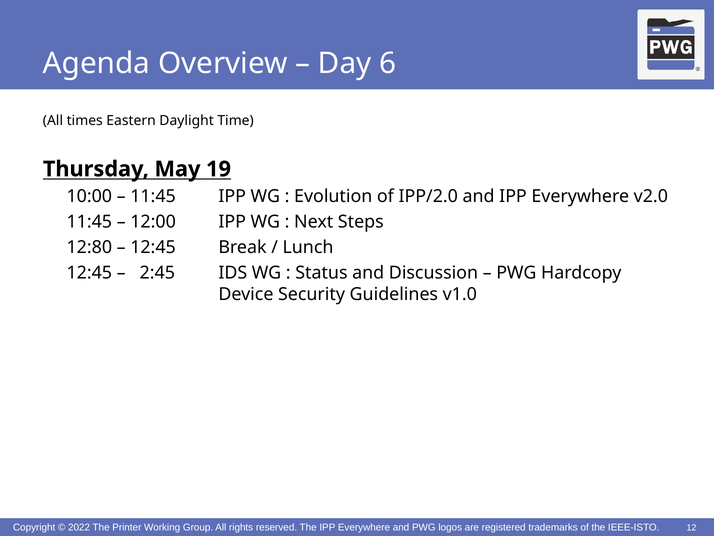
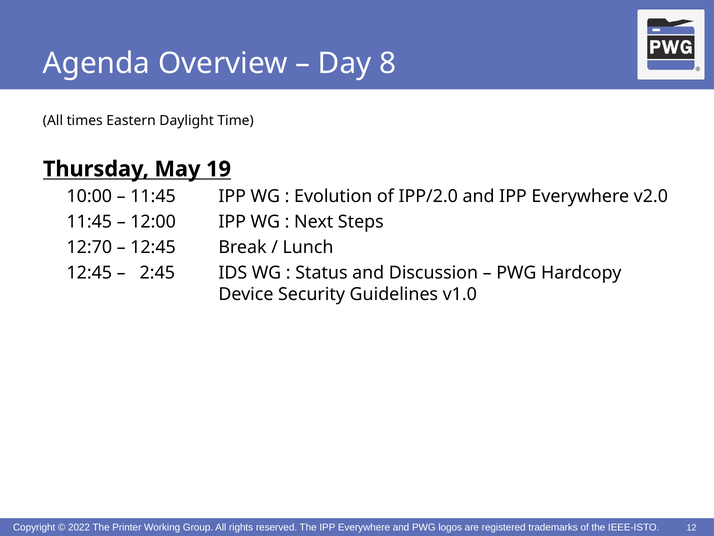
6: 6 -> 8 (388, 63)
12:80: 12:80 -> 12:70 (89, 247)
